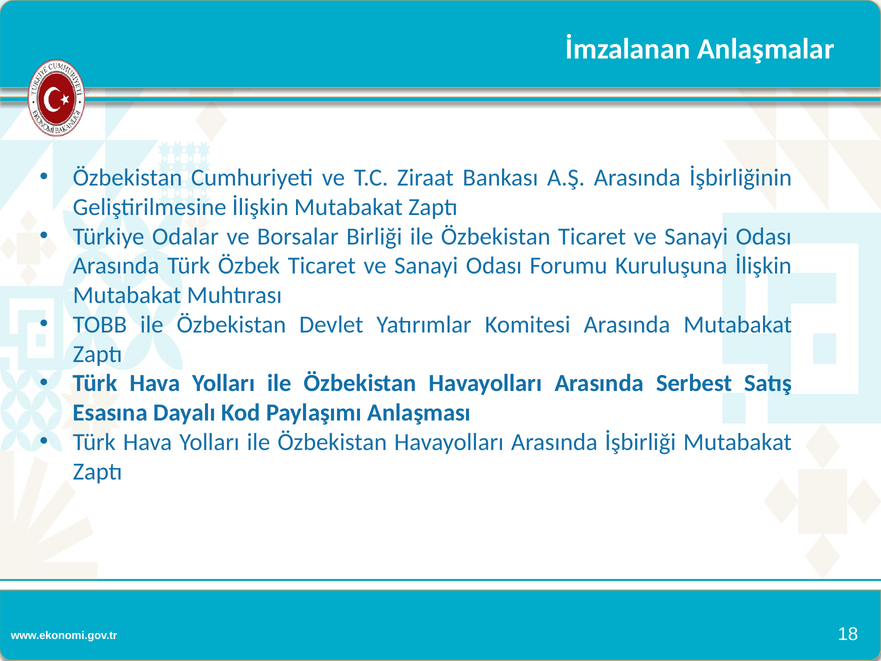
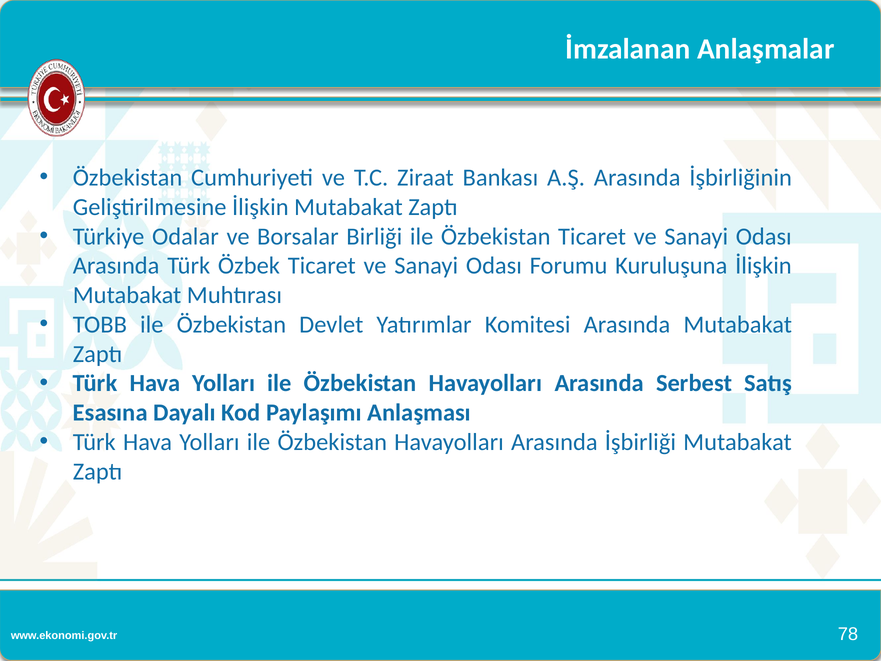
18: 18 -> 78 (848, 634)
